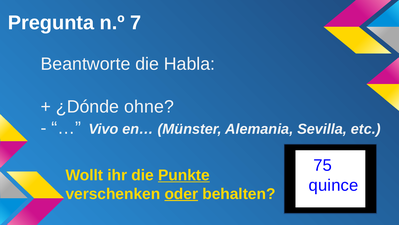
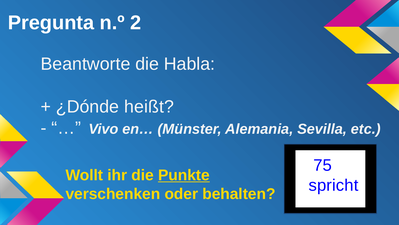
7: 7 -> 2 (136, 23)
ohne: ohne -> heißt (149, 106)
quince: quince -> spricht (334, 185)
oder underline: present -> none (181, 193)
